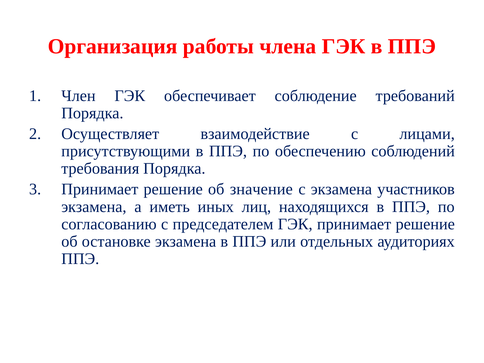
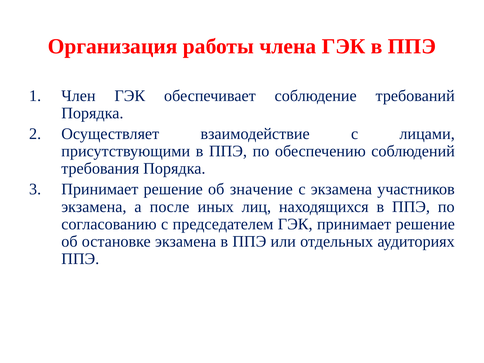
иметь: иметь -> после (170, 207)
